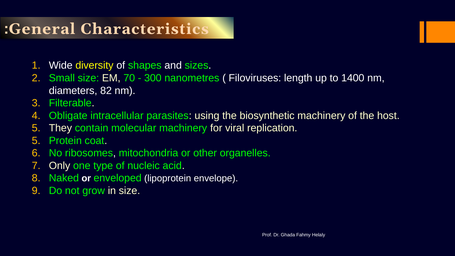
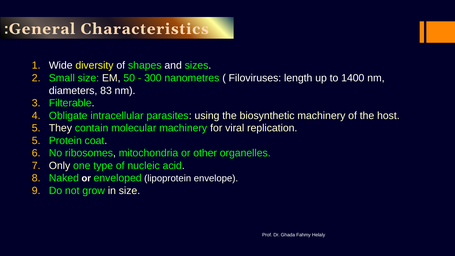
70: 70 -> 50 (129, 78)
82: 82 -> 83 (106, 91)
